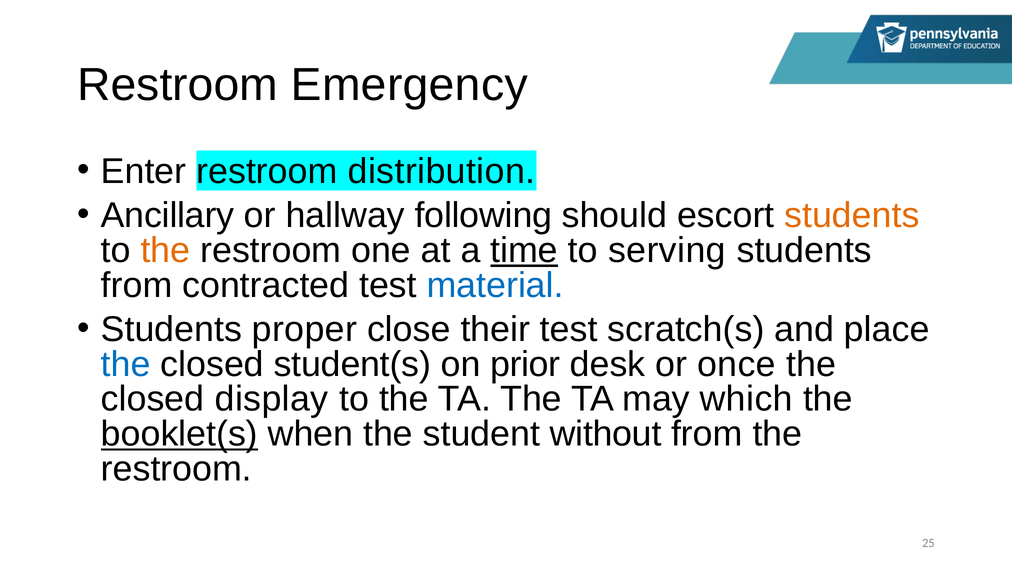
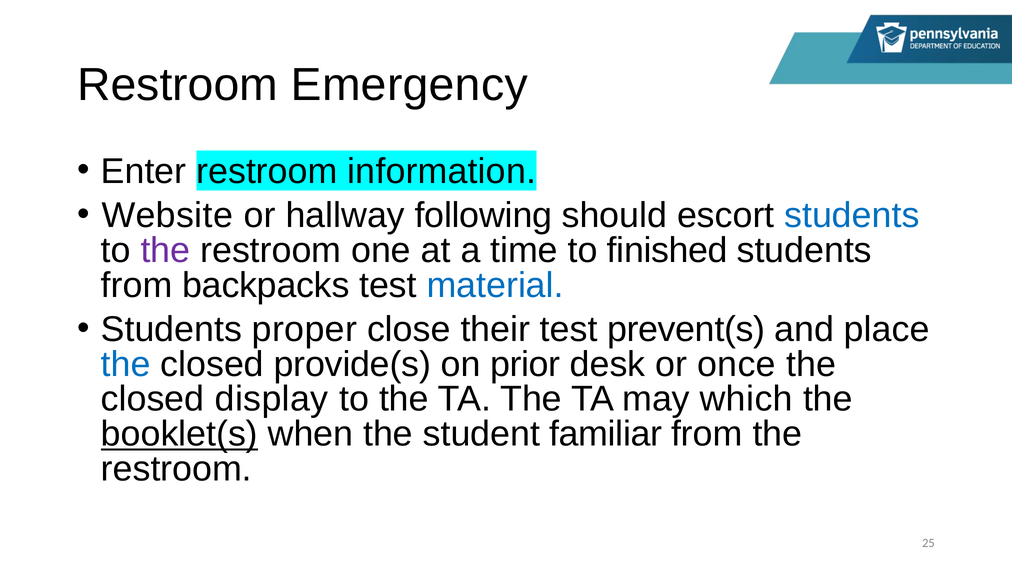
distribution: distribution -> information (442, 171)
Ancillary: Ancillary -> Website (167, 216)
students colour: orange -> blue (852, 216)
the colour: orange -> purple (165, 251)
time underline: present -> none (524, 251)
serving: serving -> finished (667, 251)
contracted: contracted -> backpacks (266, 285)
scratch(s: scratch(s -> prevent(s (686, 330)
student(s: student(s -> provide(s (352, 365)
without: without -> familiar (606, 434)
